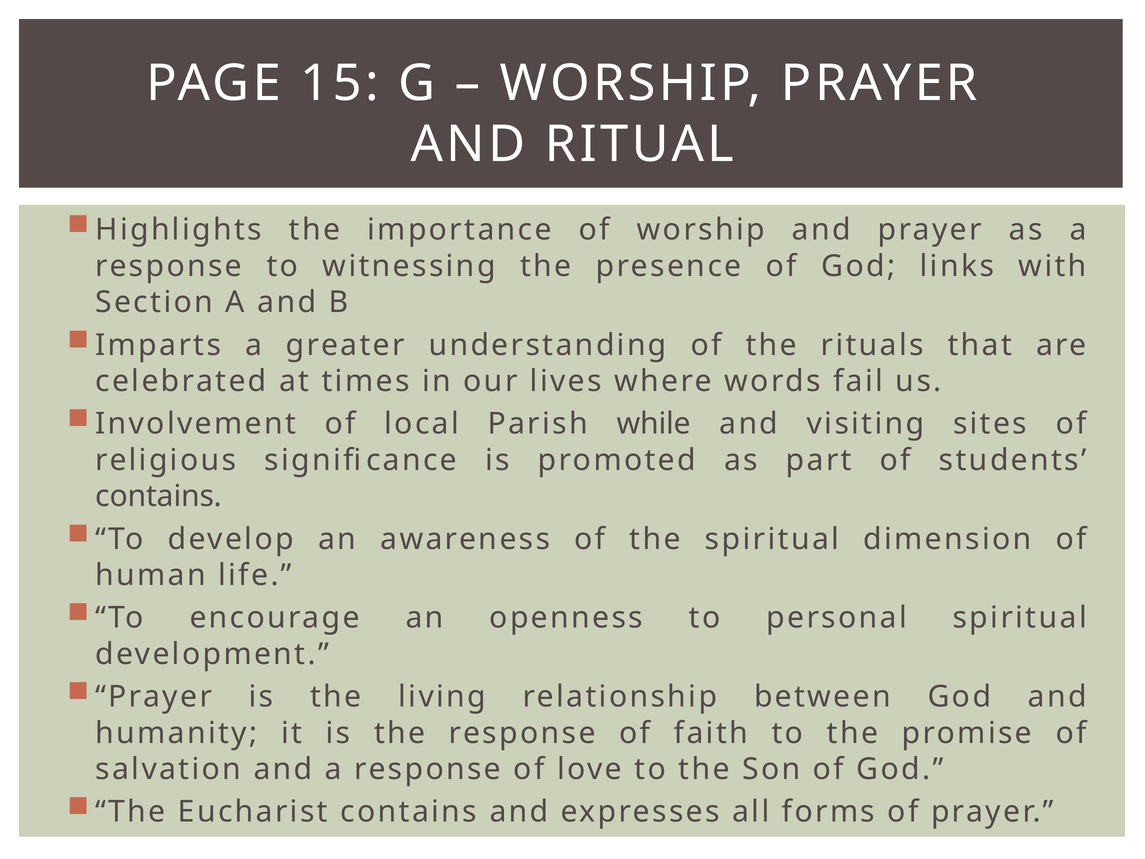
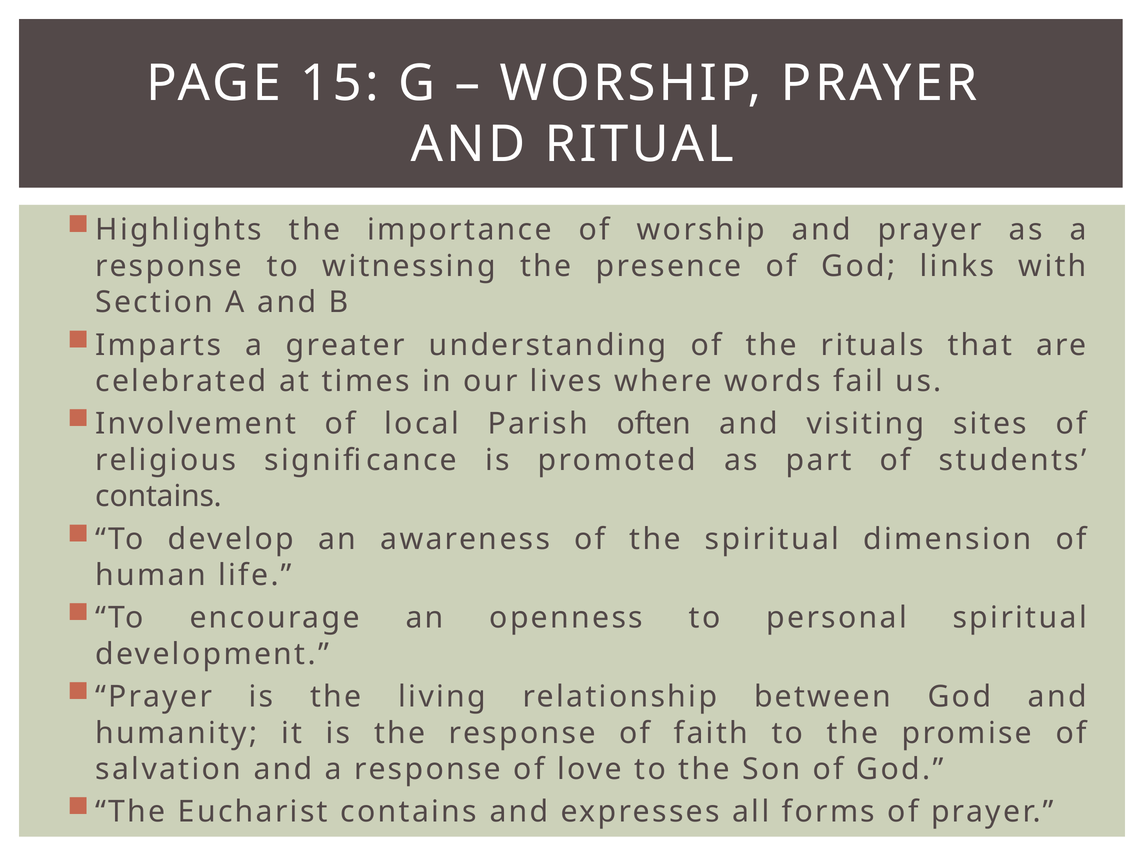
while: while -> often (654, 424)
